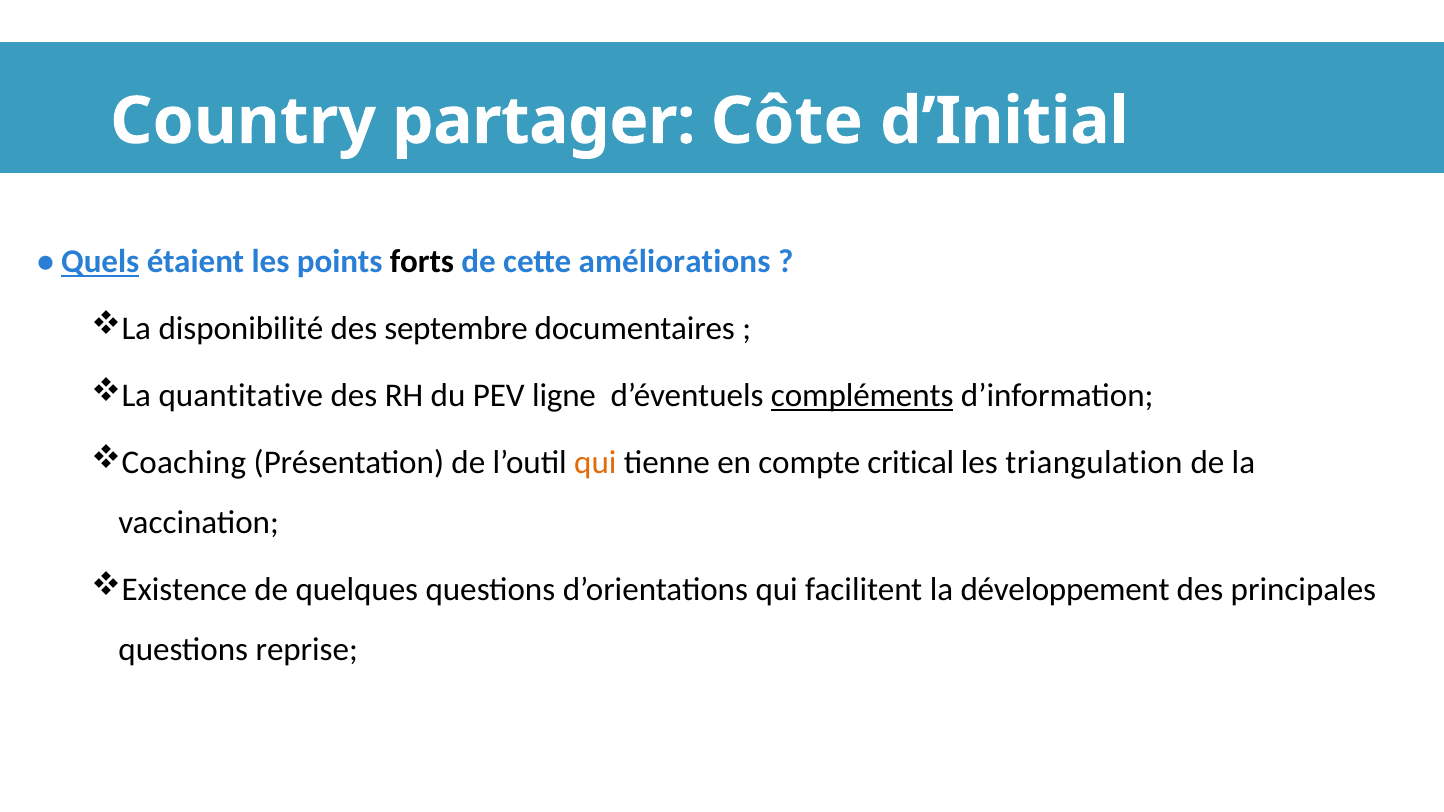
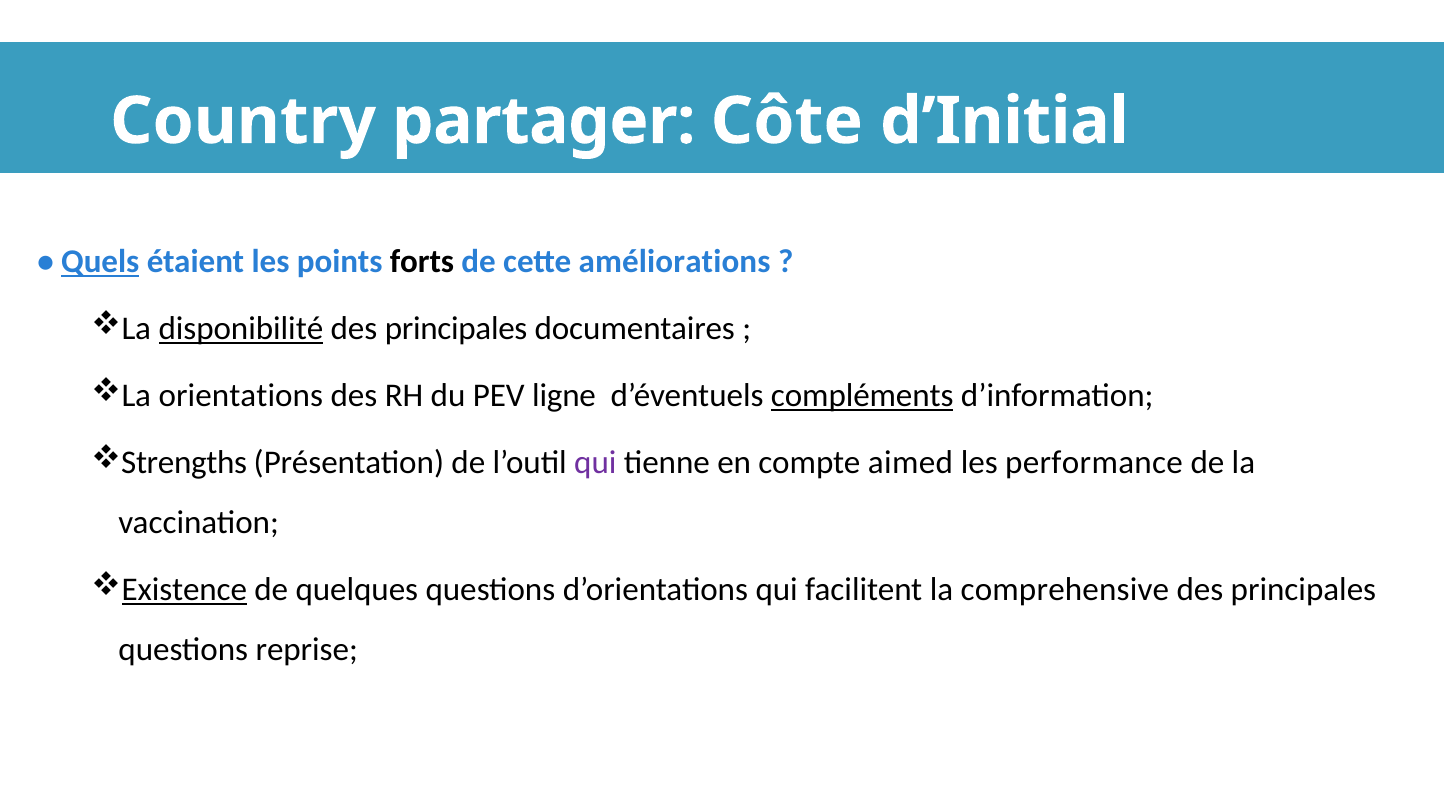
disponibilité underline: none -> present (241, 329)
septembre: septembre -> principales (456, 329)
quantitative: quantitative -> orientations (241, 396)
Coaching: Coaching -> Strengths (184, 463)
qui colour: orange -> purple (595, 463)
critical: critical -> aimed (910, 463)
triangulation: triangulation -> performance (1094, 463)
Existence underline: none -> present (184, 590)
développement: développement -> comprehensive (1065, 590)
